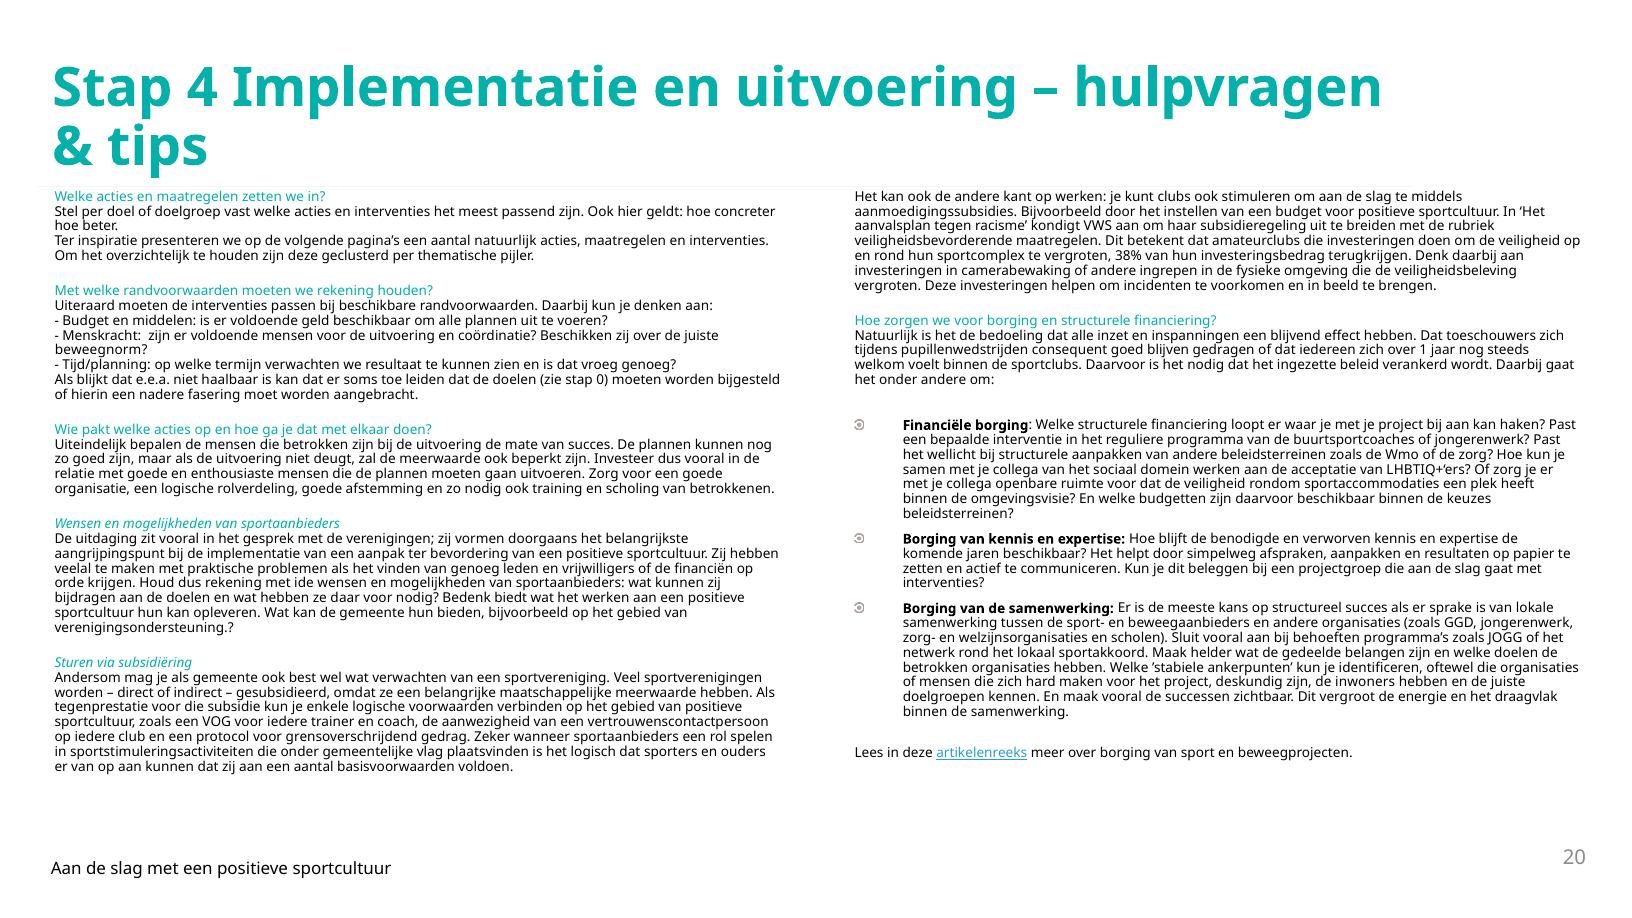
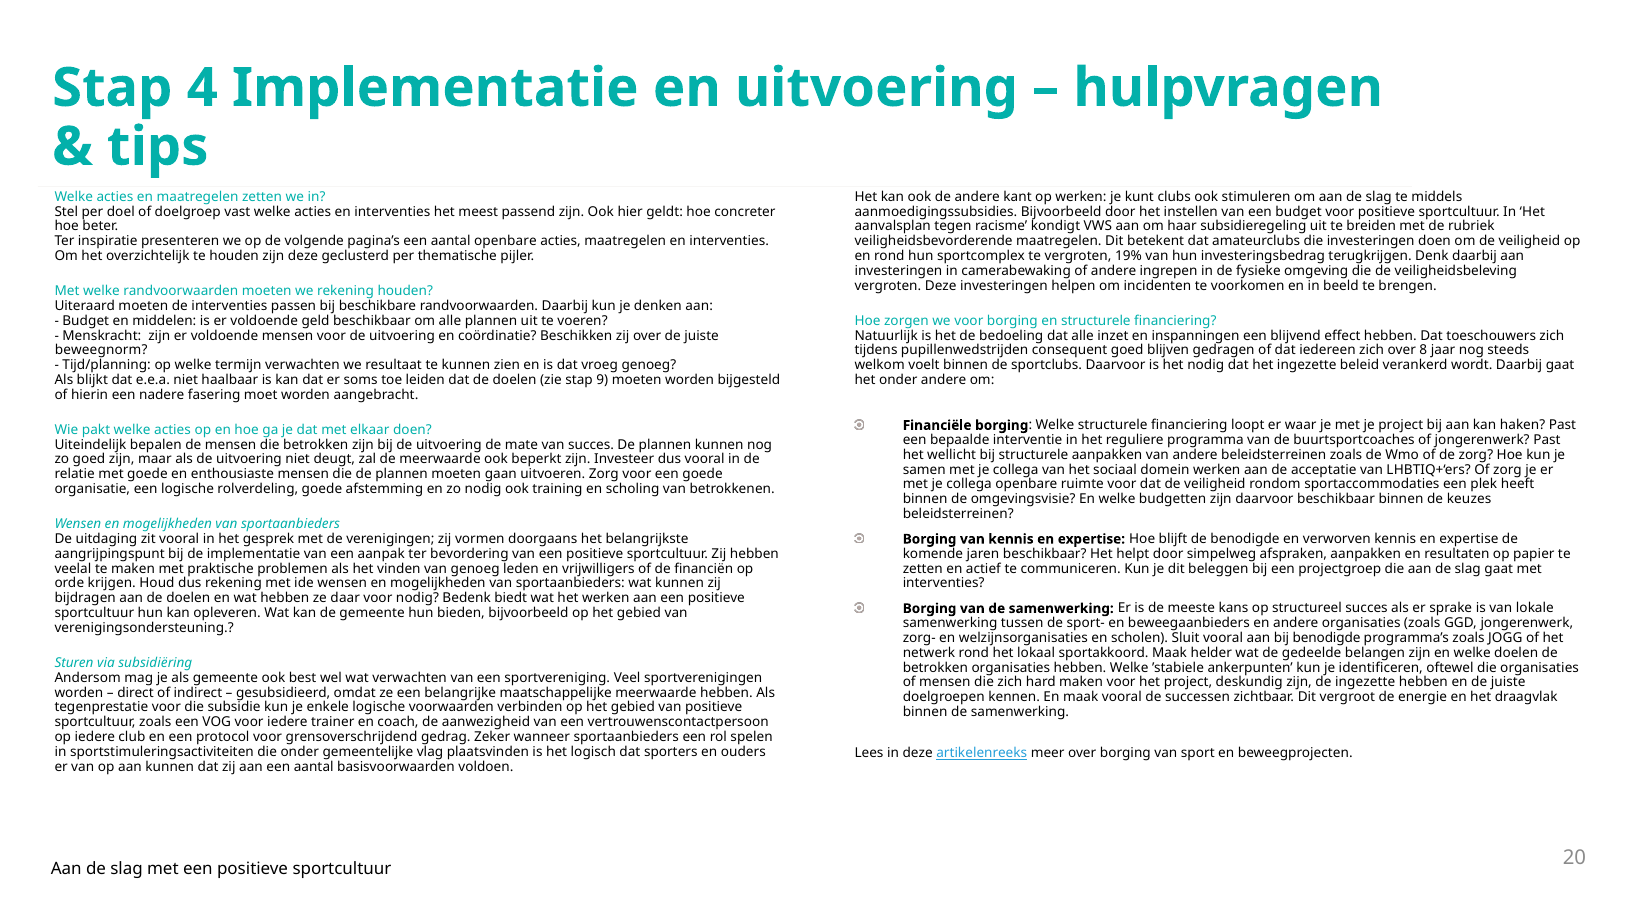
aantal natuurlijk: natuurlijk -> openbare (505, 241)
38%: 38% -> 19% (1128, 256)
1: 1 -> 8 (1423, 350)
0: 0 -> 9 (602, 380)
bij behoeften: behoeften -> benodigde (1327, 638)
de inwoners: inwoners -> ingezette (1365, 682)
